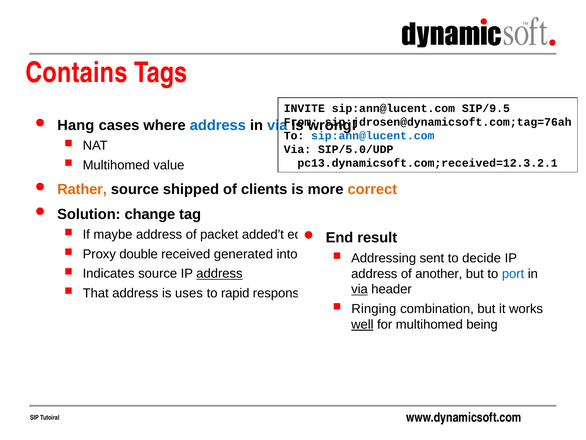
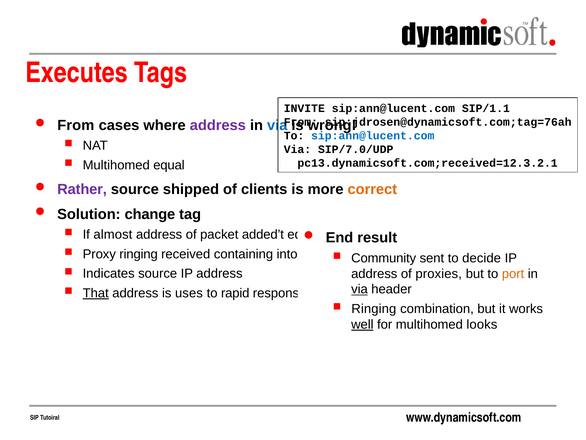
Contains: Contains -> Executes (77, 73)
SIP/9.5: SIP/9.5 -> SIP/1.1 (486, 108)
Hang: Hang -> From (76, 125)
address colour: blue -> purple (218, 125)
SIP/5.0/UDP: SIP/5.0/UDP -> SIP/7.0/UDP (356, 149)
Multihomed value: value -> equal (169, 165)
Rather colour: orange -> purple (82, 189)
maybe: maybe -> almost (113, 234)
Proxy double: double -> ringing (139, 254)
generated: generated -> containing (243, 254)
Addressing: Addressing -> Community (384, 258)
address underline: present -> none (219, 273)
another: another -> proxies (439, 273)
port colour: blue -> orange (513, 273)
That underline: none -> present (96, 293)
being: being -> looks (482, 324)
